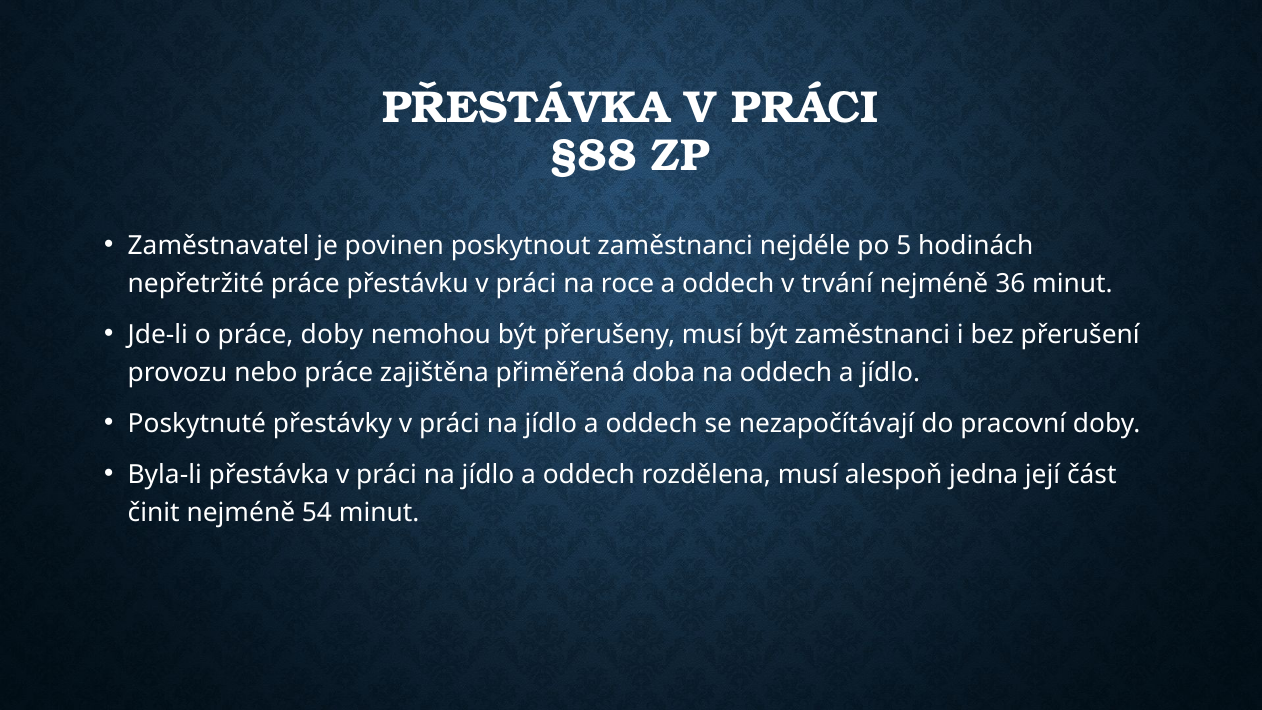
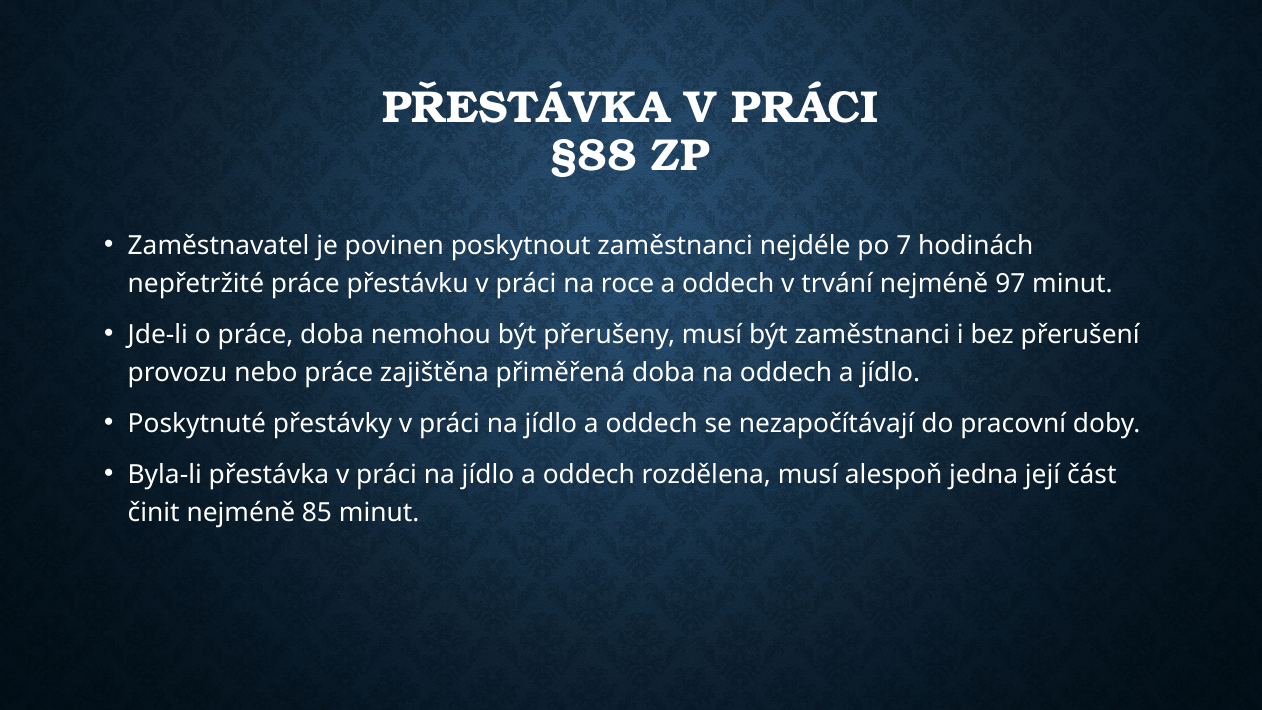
5: 5 -> 7 (904, 246)
36: 36 -> 97 (1010, 283)
práce doby: doby -> doba (332, 334)
54: 54 -> 85 (317, 512)
